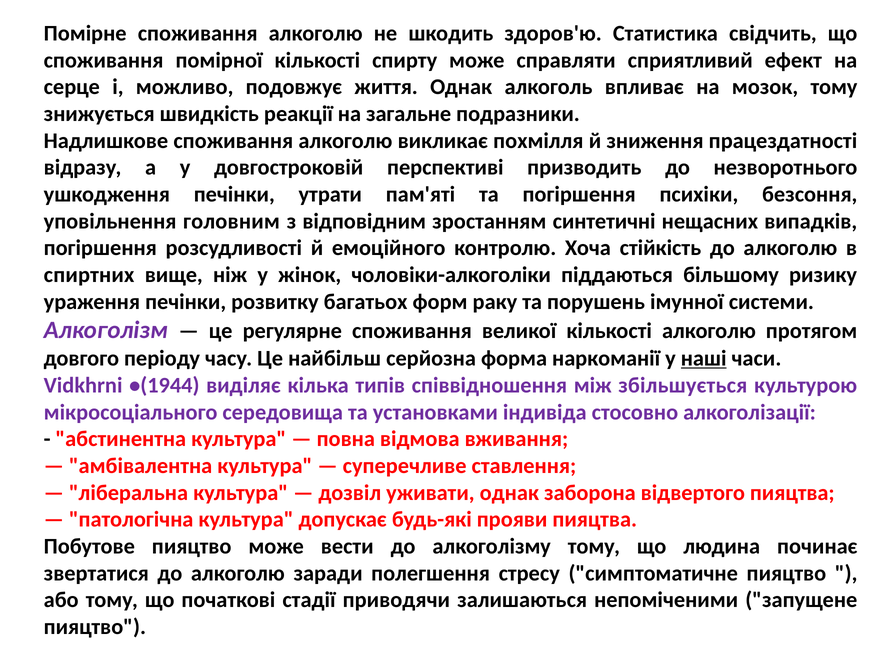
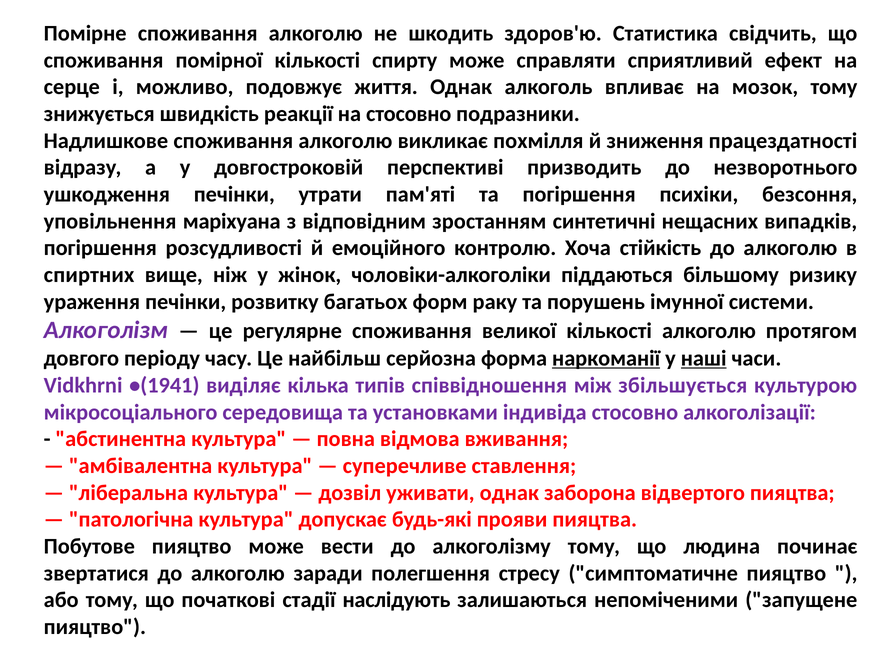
на загальне: загальне -> стосовно (409, 114)
головним: головним -> маріхуана (232, 221)
наркоманії underline: none -> present (606, 359)
•(1944: •(1944 -> •(1941 (164, 385)
приводячи: приводячи -> наслідують (396, 600)
